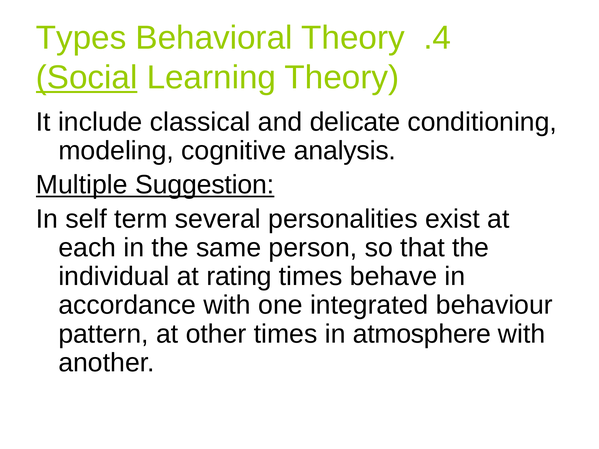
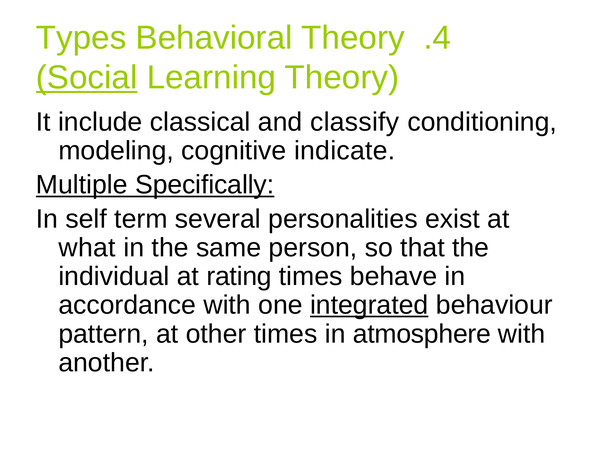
delicate: delicate -> classify (355, 122)
analysis: analysis -> indicate (345, 151)
Suggestion: Suggestion -> Specifically (205, 185)
each: each -> what (87, 248)
integrated underline: none -> present (369, 305)
